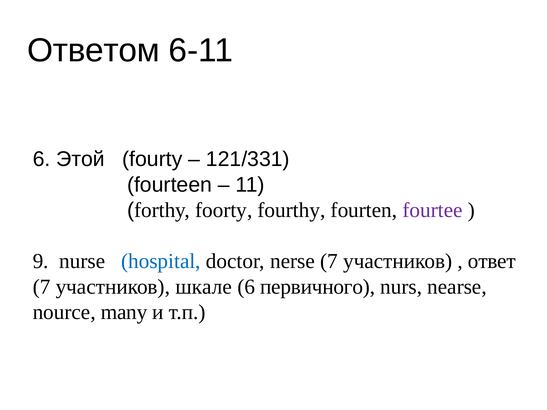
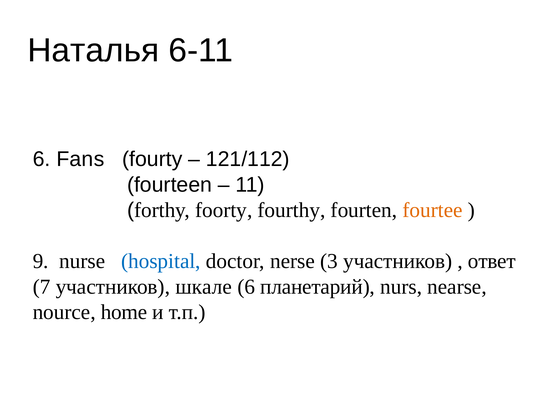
Ответом: Ответом -> Наталья (93, 50)
Этой: Этой -> Fans (80, 159)
121/331: 121/331 -> 121/112 (248, 159)
fourtee colour: purple -> orange (433, 210)
nerse 7: 7 -> 3 (329, 261)
первичного: первичного -> планетарий (318, 287)
many: many -> home (124, 312)
